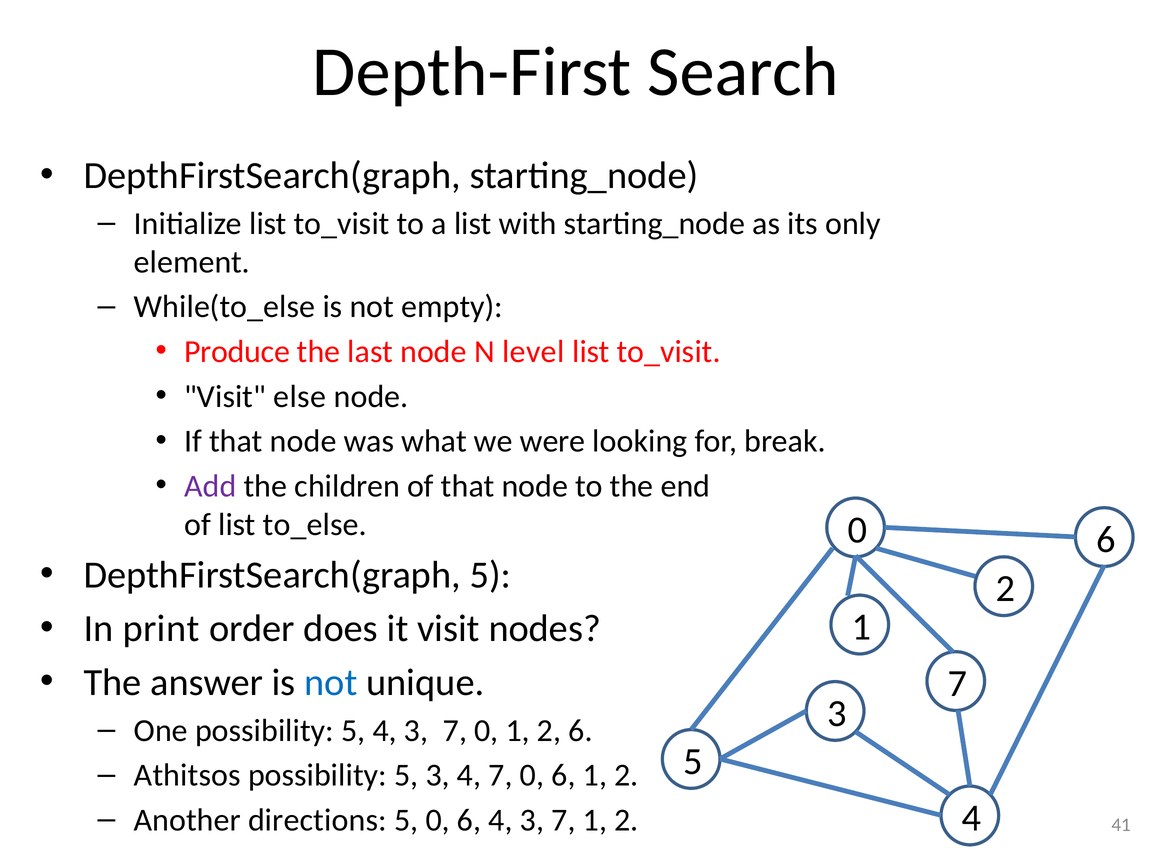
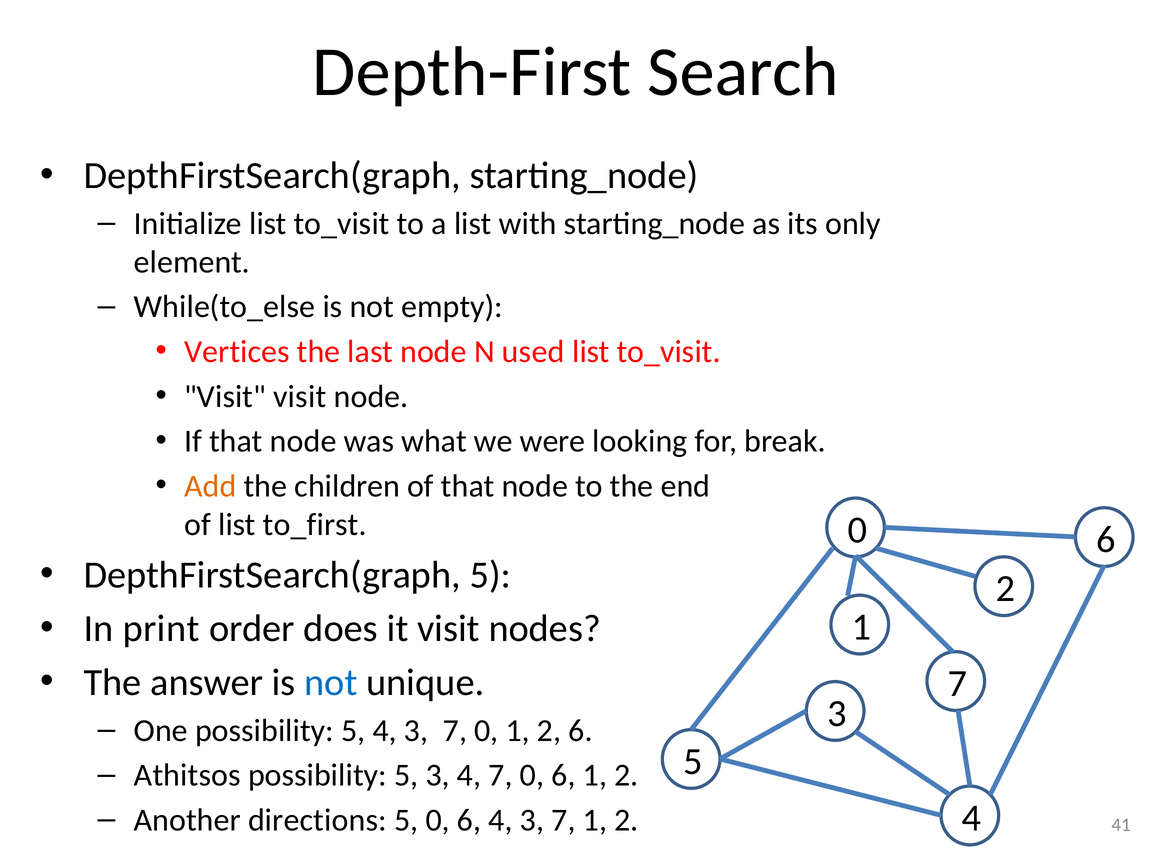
Produce: Produce -> Vertices (237, 352)
level: level -> used (533, 352)
Visit else: else -> visit (300, 397)
Add colour: purple -> orange (210, 486)
to_else: to_else -> to_first (315, 525)
